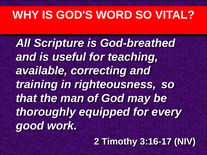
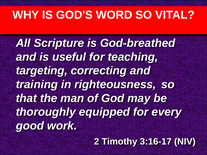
available: available -> targeting (42, 71)
